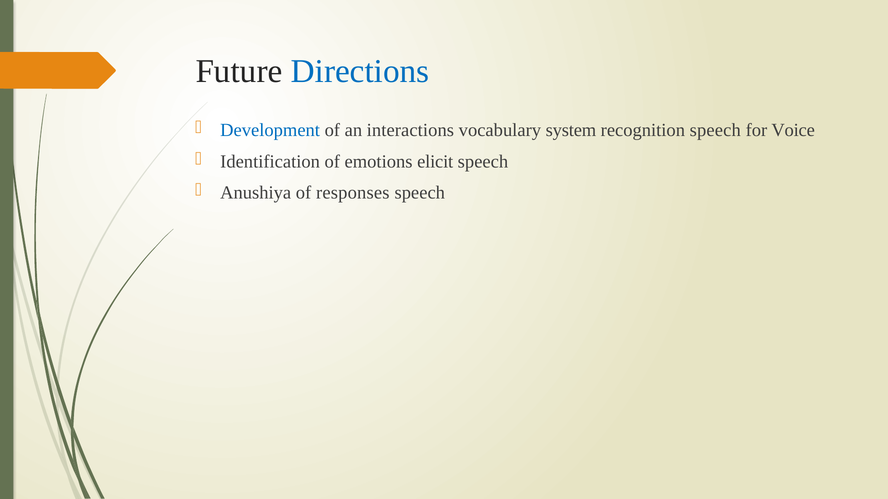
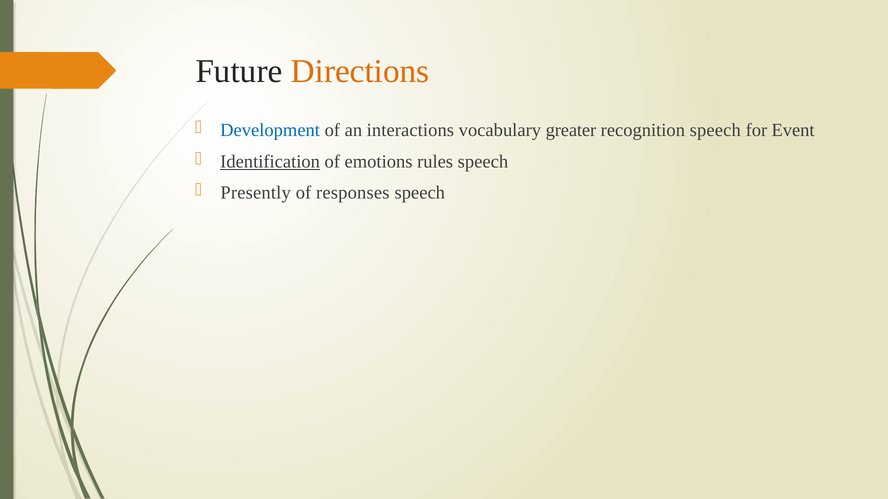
Directions colour: blue -> orange (360, 71)
system: system -> greater (571, 130)
Voice: Voice -> Event (793, 130)
Identification underline: none -> present (270, 162)
elicit: elicit -> rules (435, 162)
Anushiya: Anushiya -> Presently (256, 193)
